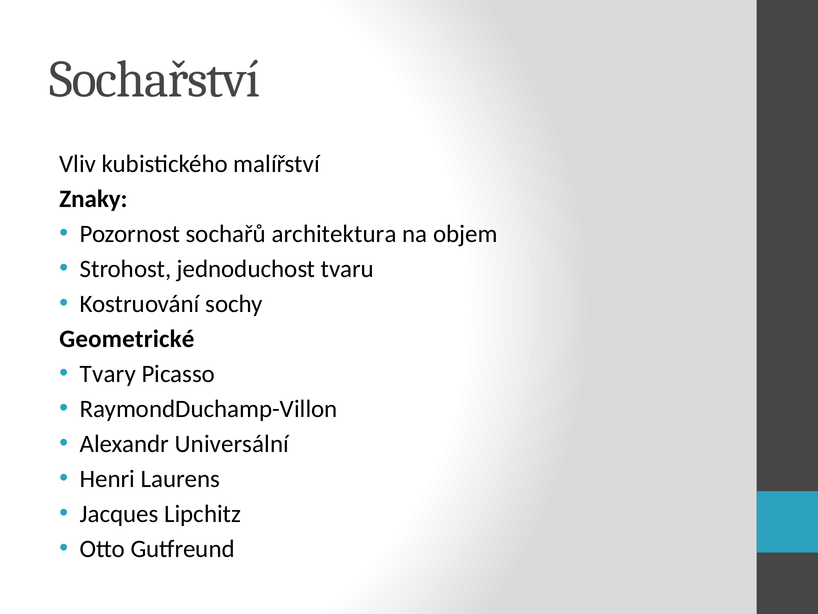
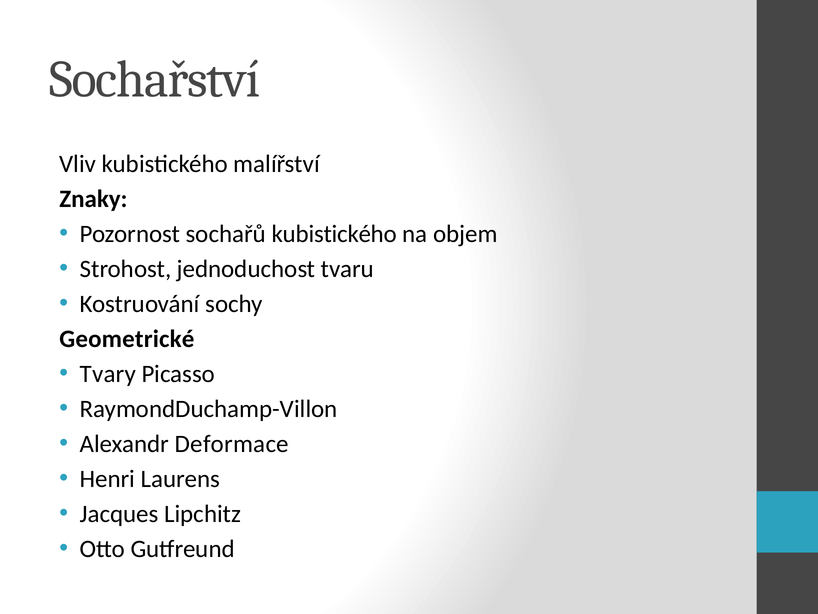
sochařů architektura: architektura -> kubistického (334, 234)
Universální: Universální -> Deformace (232, 443)
